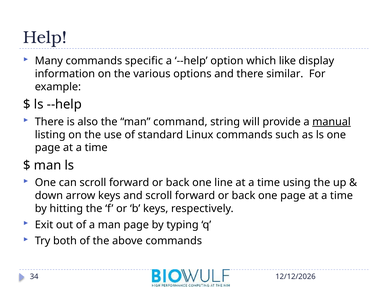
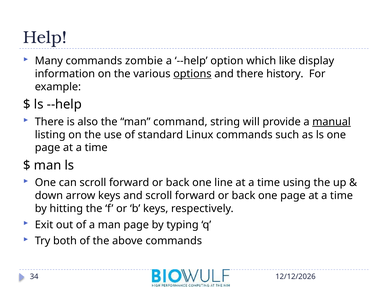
specific: specific -> zombie (144, 61)
options underline: none -> present (192, 74)
similar: similar -> history (285, 74)
